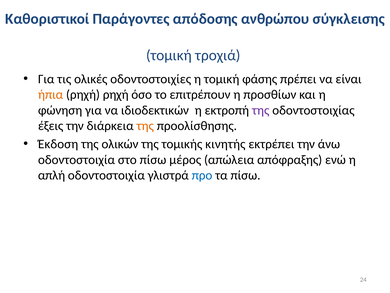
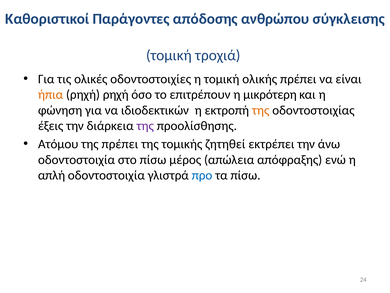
φάσης: φάσης -> ολικής (260, 79)
προσθίων: προσθίων -> μικρότερη (270, 95)
της colour: purple -> orange (261, 110)
της colour: orange -> purple (145, 126)
Έκδοση: Έκδοση -> Ατόμου (58, 144)
της ολικών: ολικών -> πρέπει (120, 144)
κινητής: κινητής -> ζητηθεί (225, 144)
